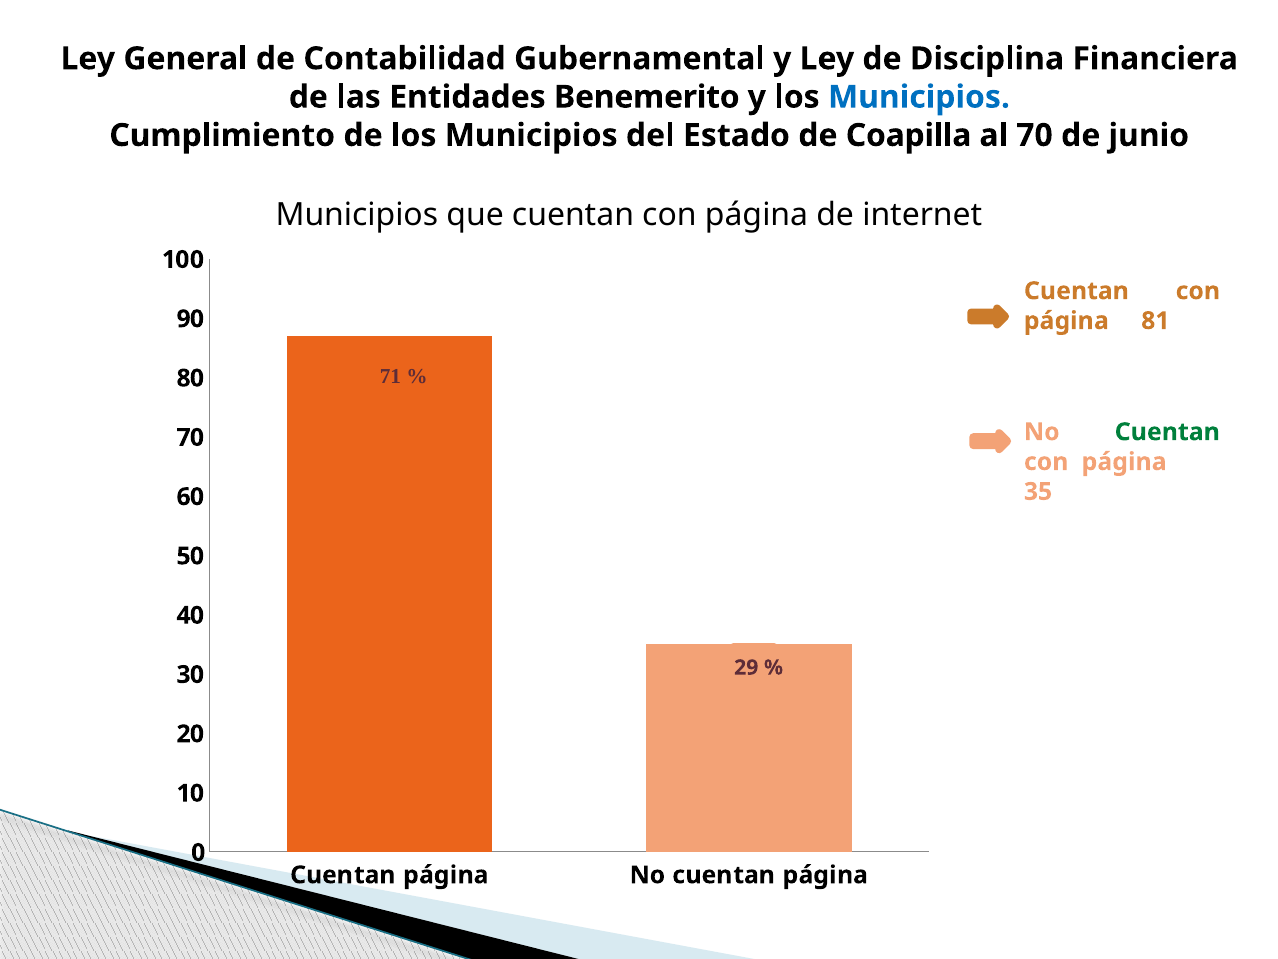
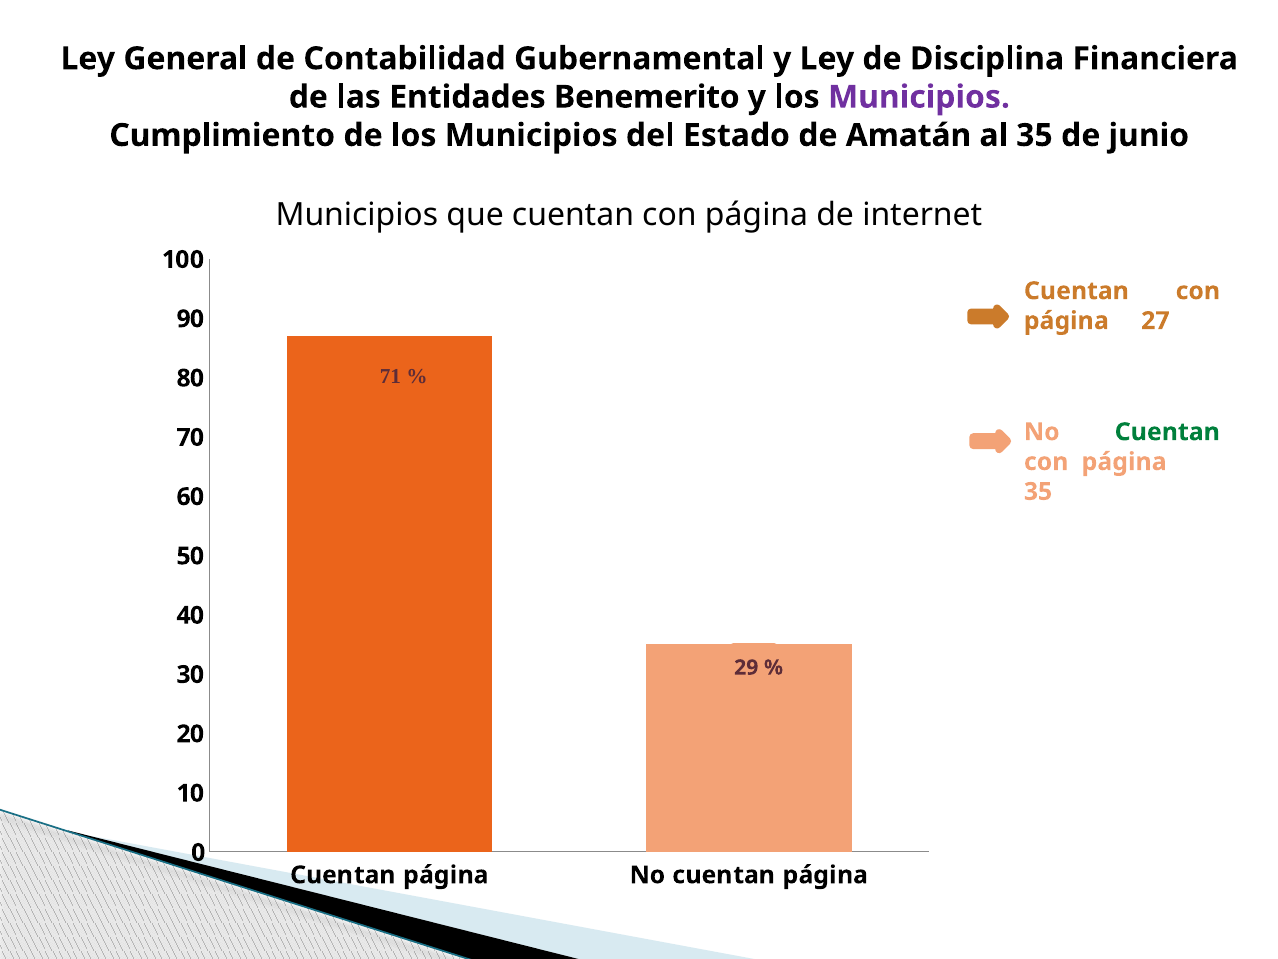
Municipios colour: blue -> purple (919, 97)
Coapilla: Coapilla -> Amatán (908, 135)
al 70: 70 -> 35 (1034, 135)
81: 81 -> 27 (1155, 321)
